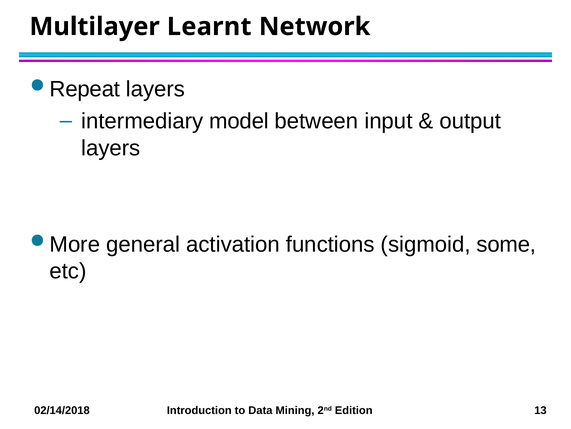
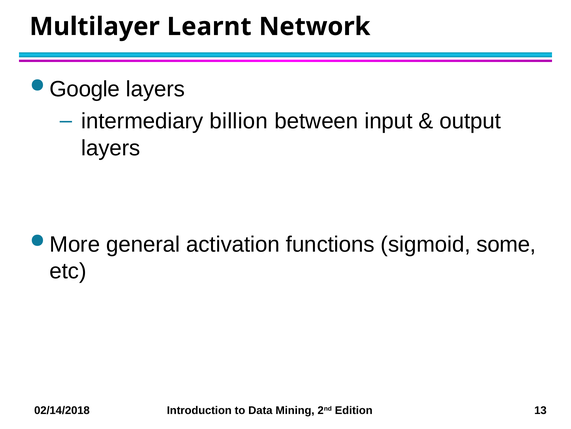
Repeat: Repeat -> Google (85, 89)
model: model -> billion (239, 121)
